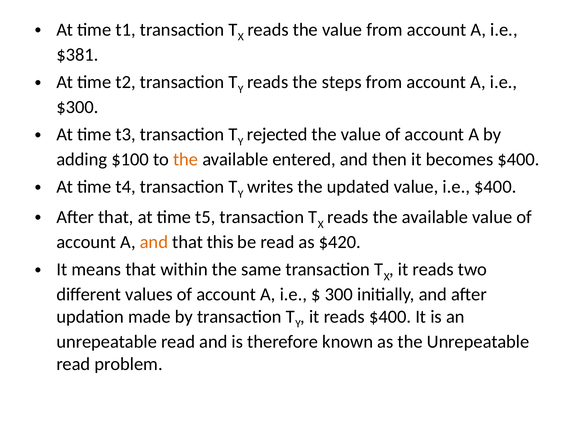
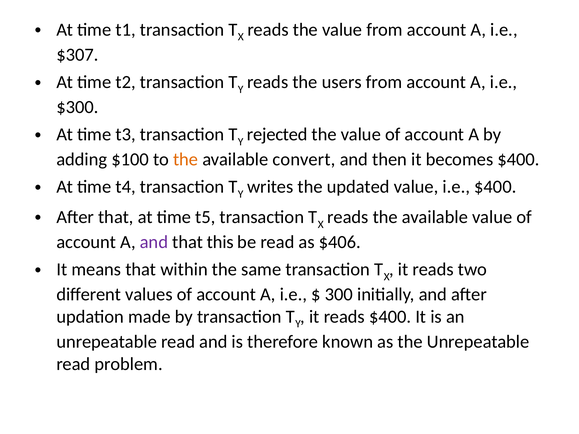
$381: $381 -> $307 (78, 55)
steps: steps -> users (342, 82)
entered: entered -> convert (304, 160)
and colour: orange -> purple (154, 242)
$420: $420 -> $406 (340, 242)
